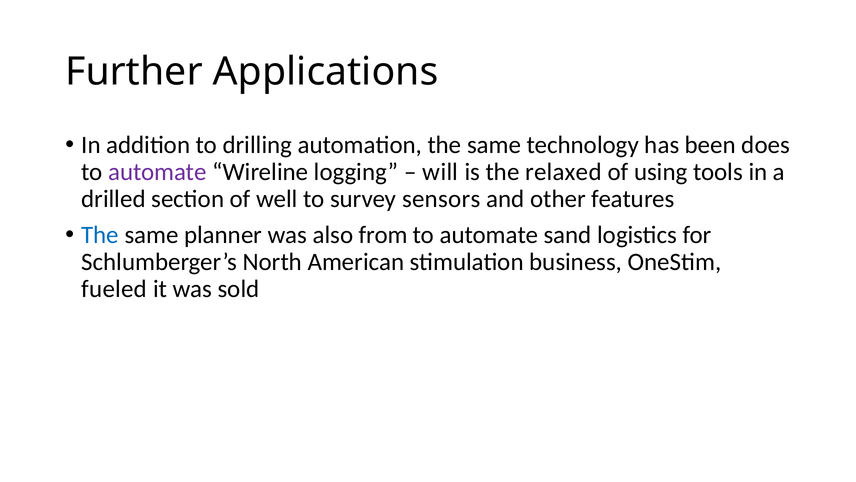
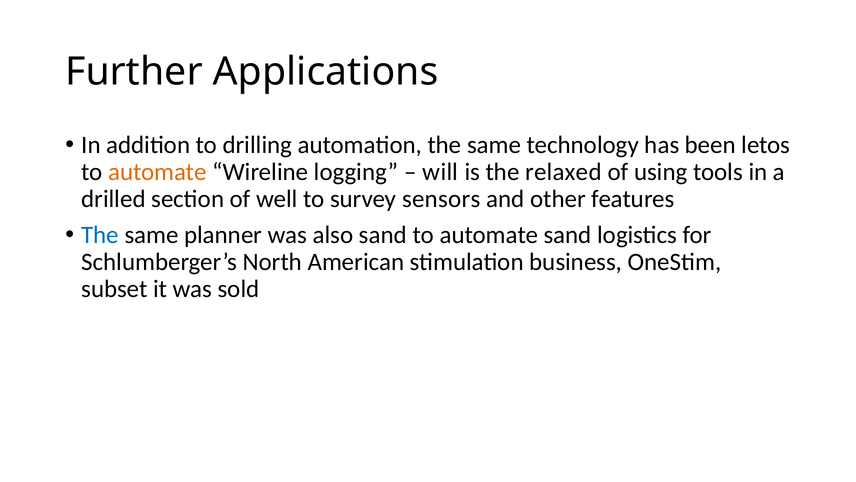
does: does -> letos (766, 145)
automate colour: purple -> orange (157, 172)
also from: from -> sand (383, 235)
fueled: fueled -> subset (114, 288)
